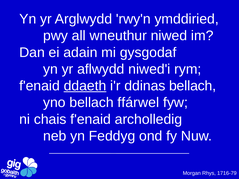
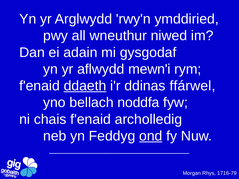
niwed'i: niwed'i -> mewn'i (149, 69)
ddinas bellach: bellach -> ffárwel (192, 86)
ffárwel: ffárwel -> noddfa (138, 103)
ond underline: none -> present (151, 136)
